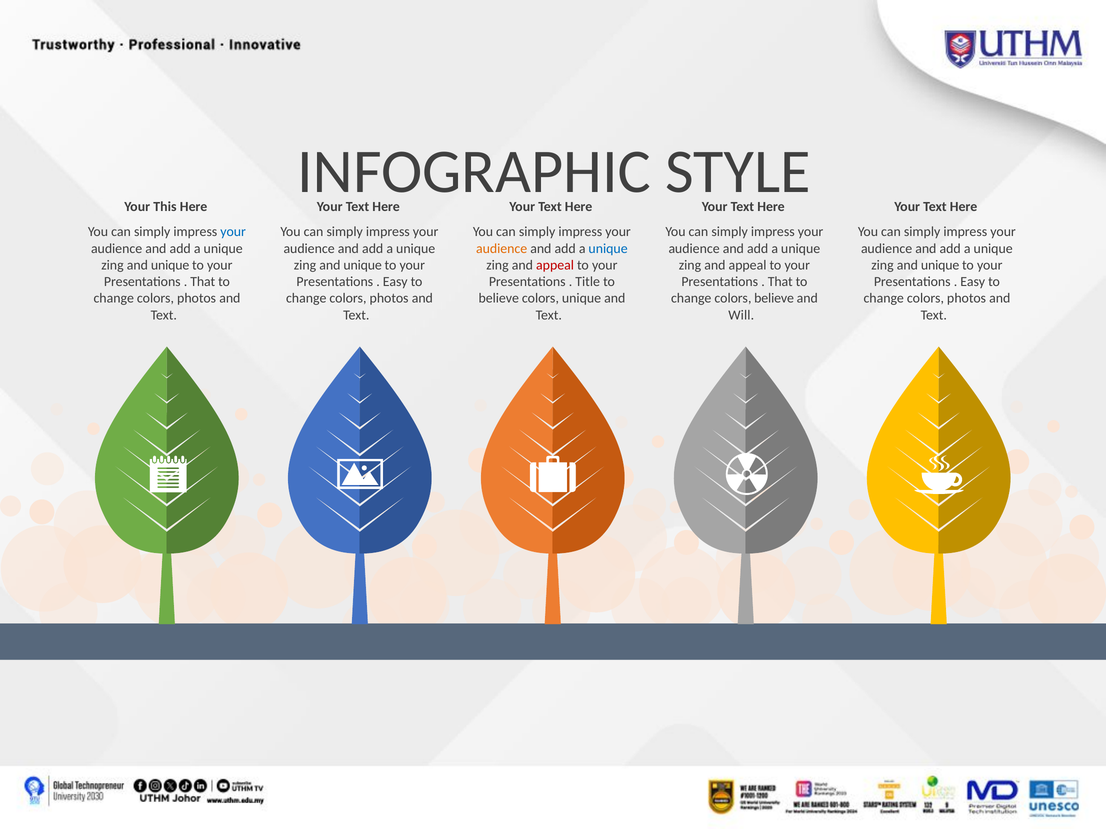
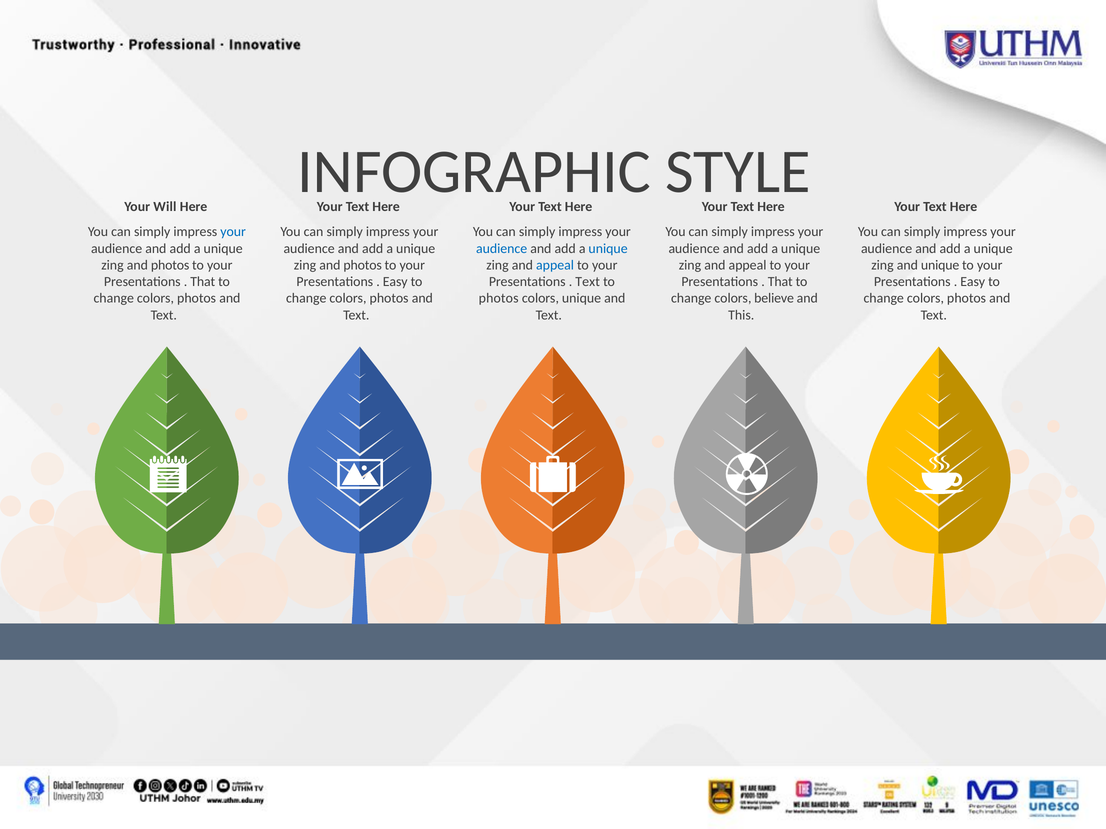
This: This -> Will (165, 207)
audience colour: orange -> blue (502, 249)
unique: unique -> photos (170, 265)
unique: unique -> photos (363, 265)
appeal colour: red -> blue (555, 265)
Title: Title -> Text (588, 282)
believe: believe -> photos (499, 299)
Will: Will -> This (741, 315)
